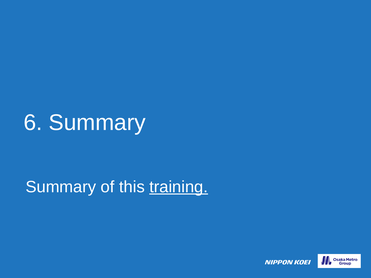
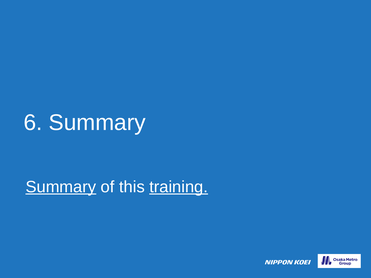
Summary underline: none -> present (61, 187)
